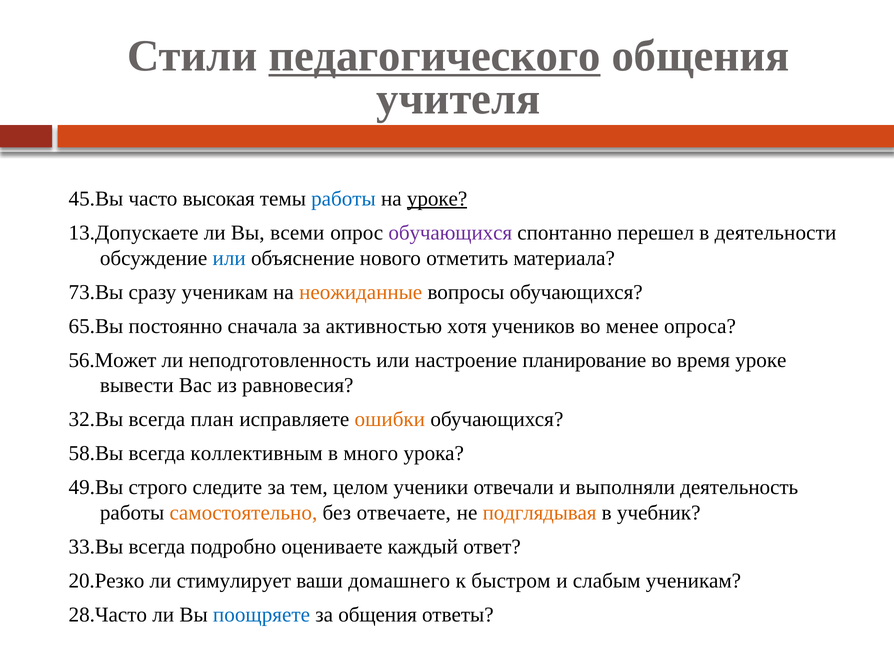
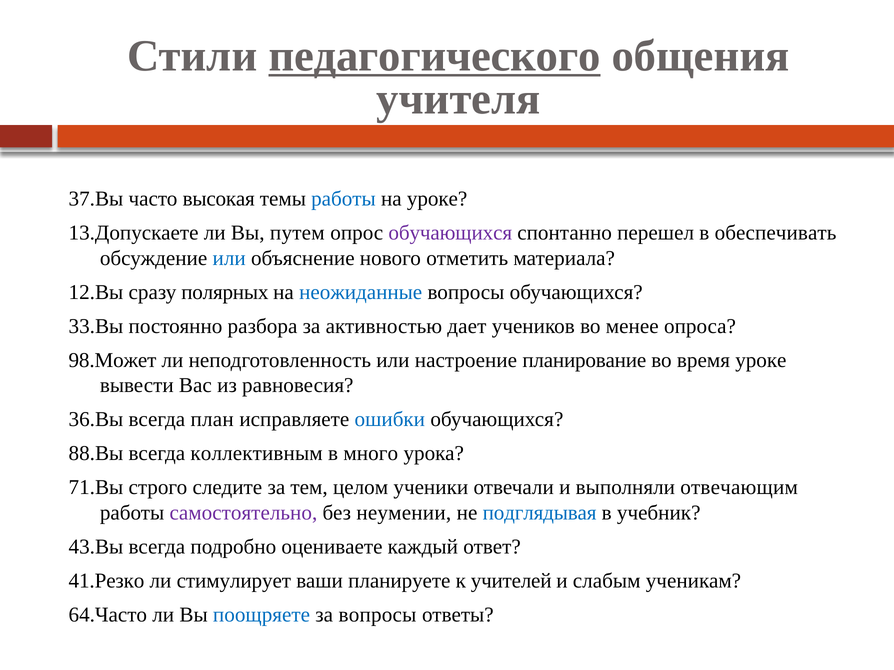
45.Вы: 45.Вы -> 37.Вы (96, 199)
уроке underline: present -> none (437, 199)
всеми: всеми -> путем (297, 233)
деятельности: деятельности -> обеспечивать (776, 233)
73.Вы: 73.Вы -> 12.Вы (96, 292)
сразу ученикам: ученикам -> полярных (225, 292)
неожиданные colour: orange -> blue (361, 292)
65.Вы: 65.Вы -> 33.Вы (96, 326)
сначала: сначала -> разбора (262, 326)
хотя: хотя -> дает (467, 326)
56.Может: 56.Может -> 98.Может (112, 360)
32.Вы: 32.Вы -> 36.Вы (96, 420)
ошибки colour: orange -> blue (390, 420)
58.Вы: 58.Вы -> 88.Вы (96, 454)
49.Вы: 49.Вы -> 71.Вы (96, 488)
деятельность: деятельность -> отвечающим (739, 488)
самостоятельно colour: orange -> purple (243, 513)
отвечаете: отвечаете -> неумении (404, 513)
подглядывая colour: orange -> blue (540, 513)
33.Вы: 33.Вы -> 43.Вы (96, 547)
20.Резко: 20.Резко -> 41.Резко (106, 581)
домашнего: домашнего -> планируете (399, 581)
быстром: быстром -> учителей (511, 581)
28.Часто: 28.Часто -> 64.Часто (108, 615)
за общения: общения -> вопросы (377, 615)
